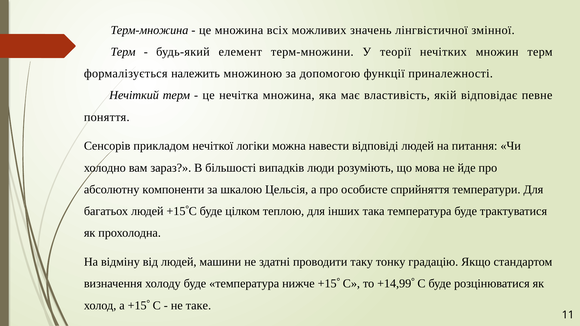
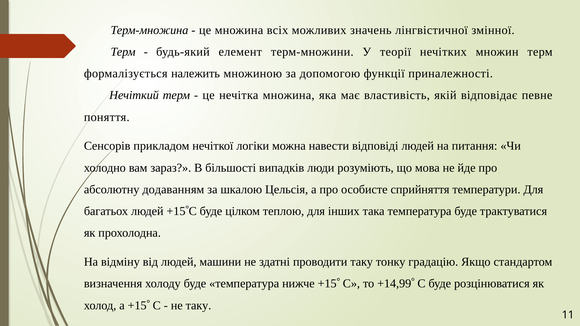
компоненти: компоненти -> додаванням (173, 190)
не таке: таке -> таку (199, 306)
